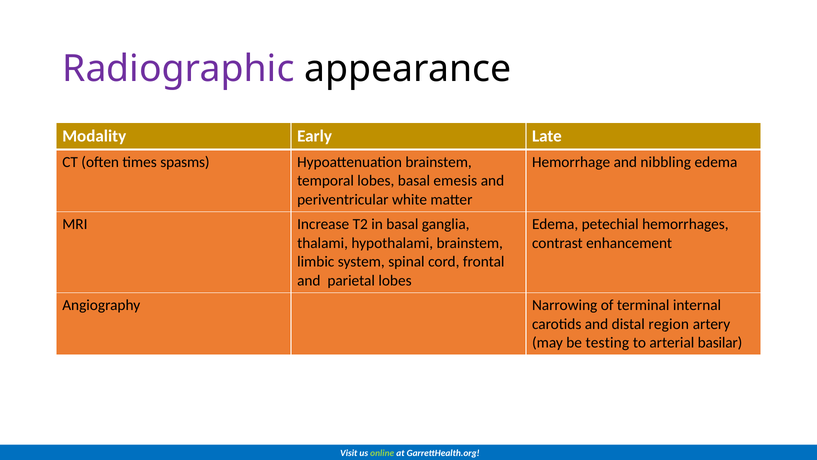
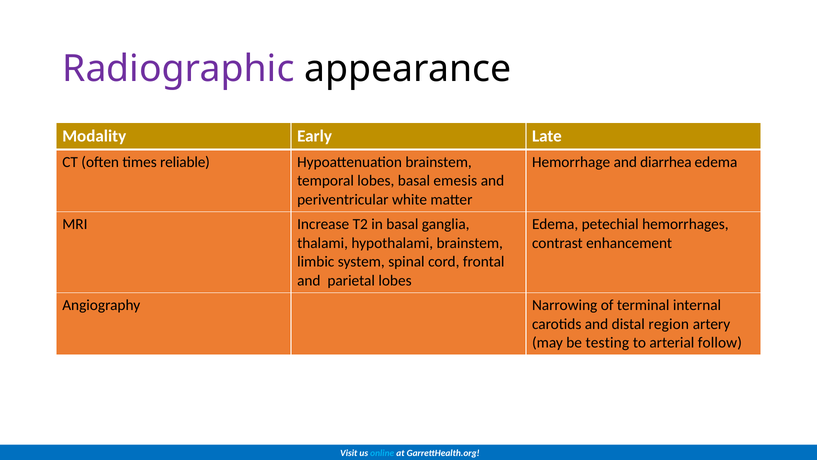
spasms: spasms -> reliable (185, 162)
nibbling: nibbling -> diarrhea (666, 162)
basilar: basilar -> follow (720, 342)
online colour: light green -> light blue (382, 453)
